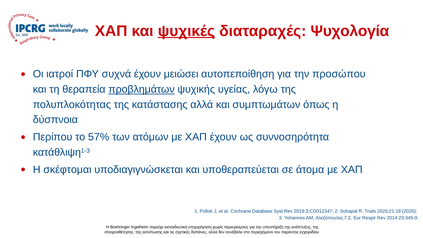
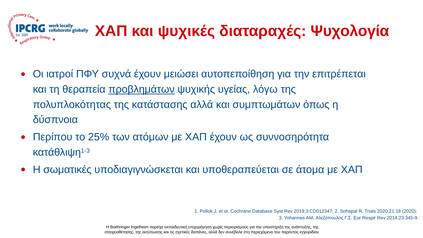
ψυχικές underline: present -> none (186, 31)
προσώπου: προσώπου -> επιτρέπεται (339, 74)
57%: 57% -> 25% (99, 137)
σκέφτομαι: σκέφτομαι -> σωματικές (67, 170)
